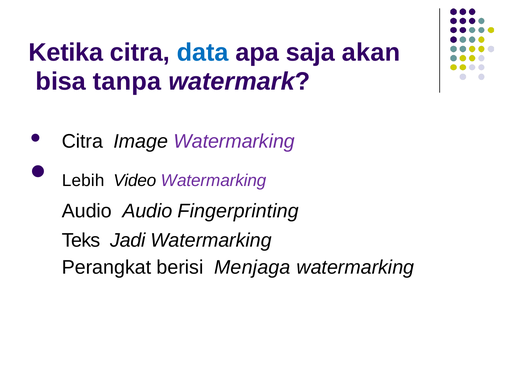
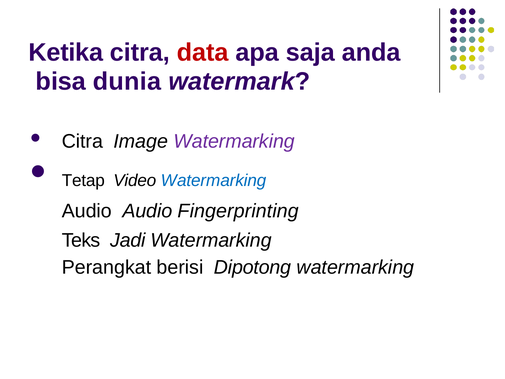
data colour: blue -> red (203, 52)
akan: akan -> anda (371, 52)
tanpa: tanpa -> dunia (127, 82)
Lebih: Lebih -> Tetap (83, 180)
Watermarking colour: purple -> blue (214, 180)
Menjaga: Menjaga -> Dipotong (252, 267)
